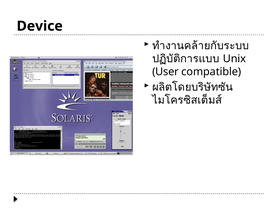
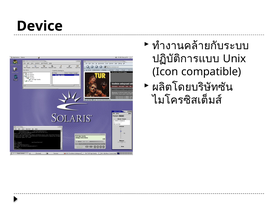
User: User -> Icon (165, 72)
